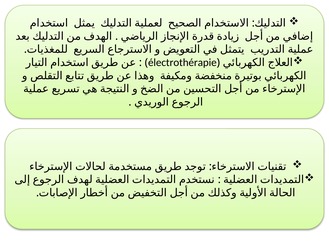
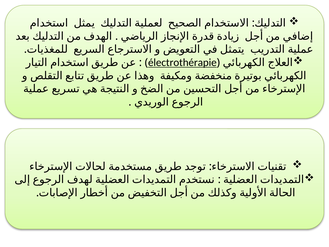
électrothérapie underline: none -> present (182, 62)
